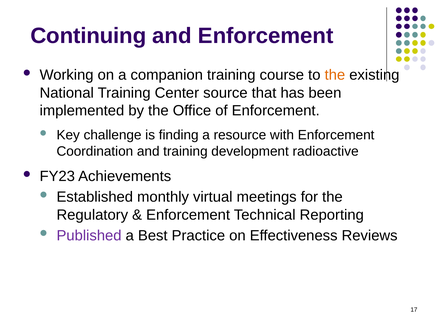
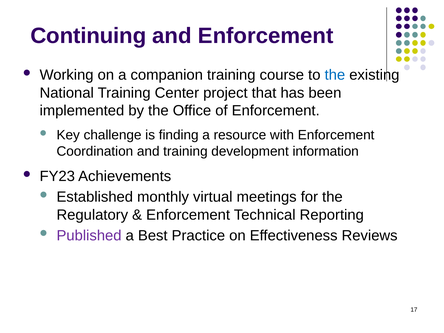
the colour: orange -> blue (335, 75)
source: source -> project (225, 93)
radioactive: radioactive -> information (326, 151)
